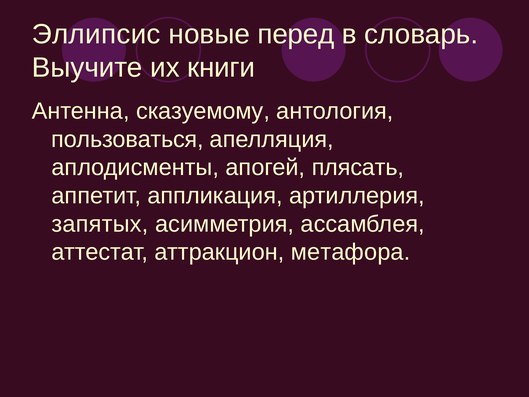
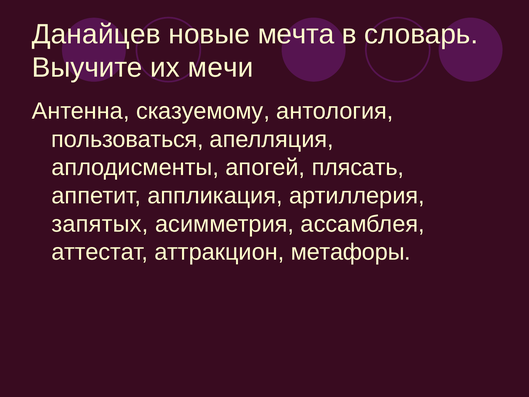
Эллипсис: Эллипсис -> Данайцев (96, 34)
перед: перед -> мечта (296, 34)
книги: книги -> мечи (221, 68)
метафора: метафора -> метафоры (351, 252)
